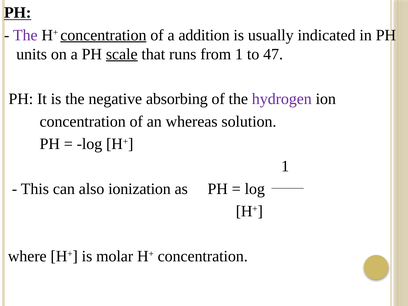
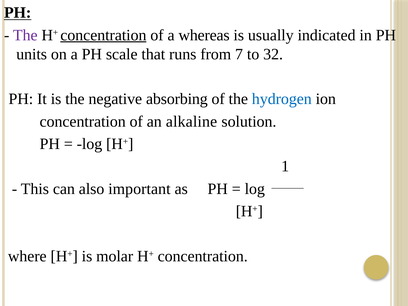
addition: addition -> whereas (204, 35)
scale underline: present -> none (122, 54)
from 1: 1 -> 7 (239, 54)
47: 47 -> 32 (273, 54)
hydrogen colour: purple -> blue (282, 99)
whereas: whereas -> alkaline (192, 122)
ionization: ionization -> important (139, 189)
